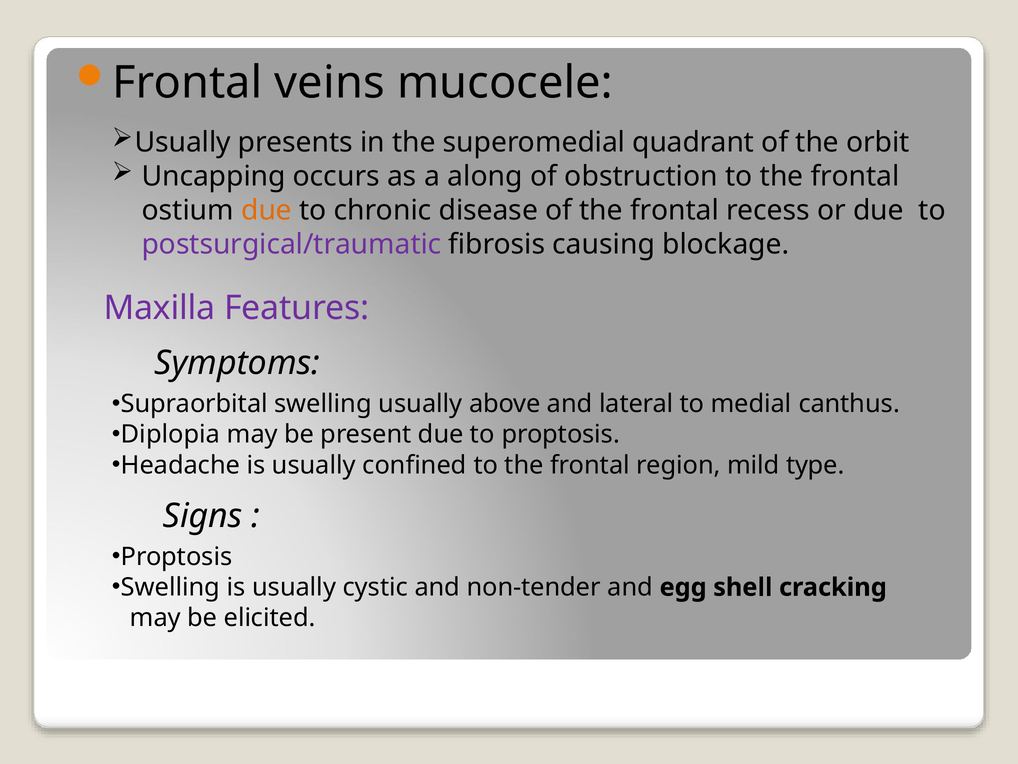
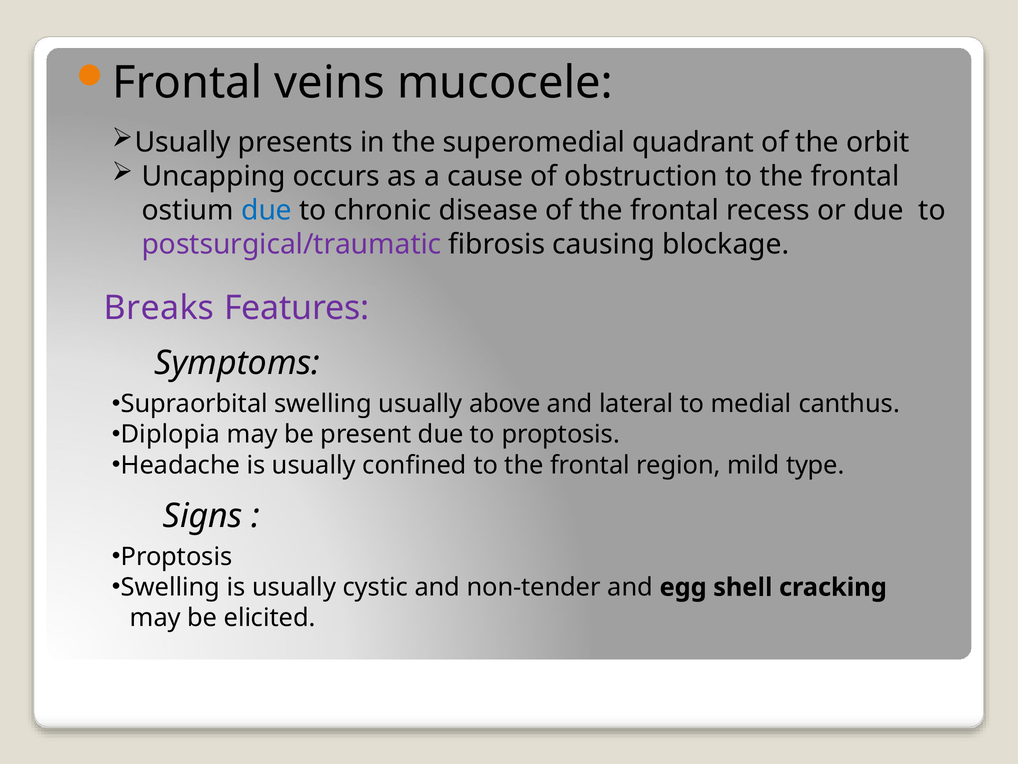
along: along -> cause (485, 176)
due colour: orange -> blue (267, 210)
Maxilla: Maxilla -> Breaks (159, 308)
